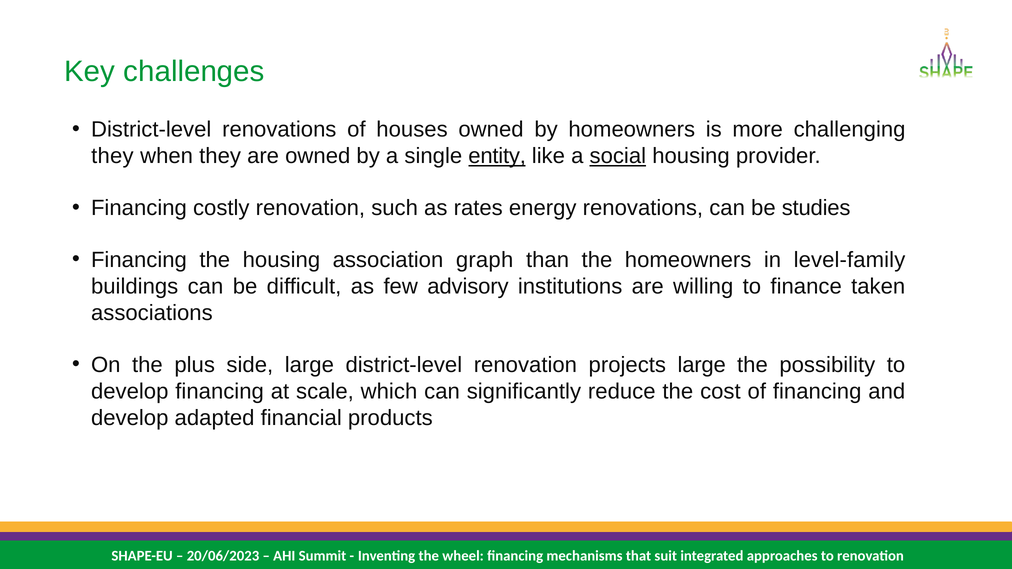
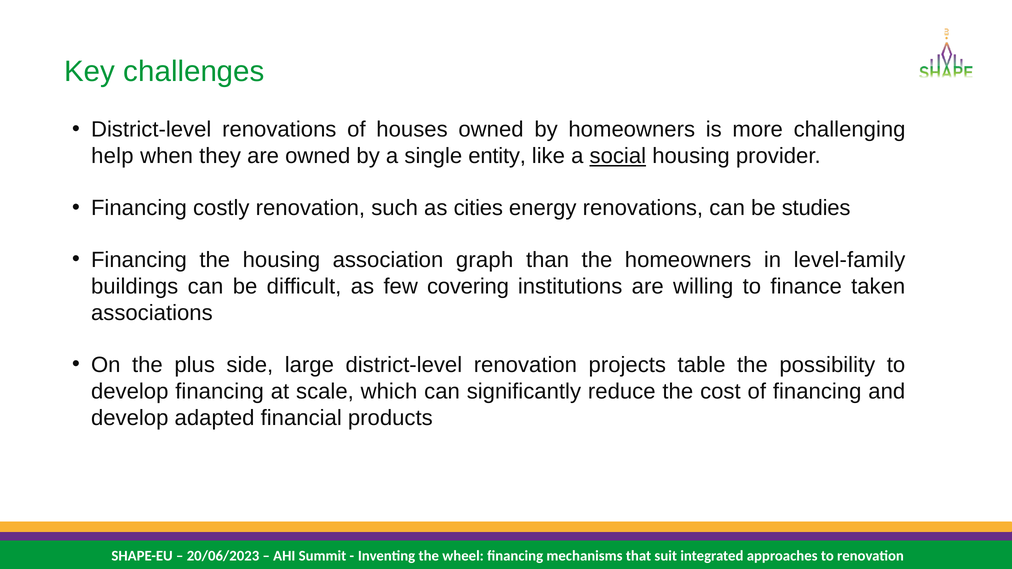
they: they -> help (112, 156)
entity underline: present -> none (497, 156)
rates: rates -> cities (478, 208)
advisory: advisory -> covering (468, 286)
projects large: large -> table (702, 365)
